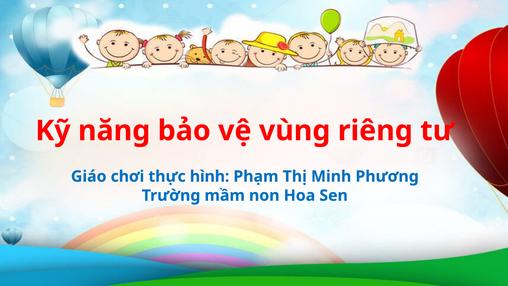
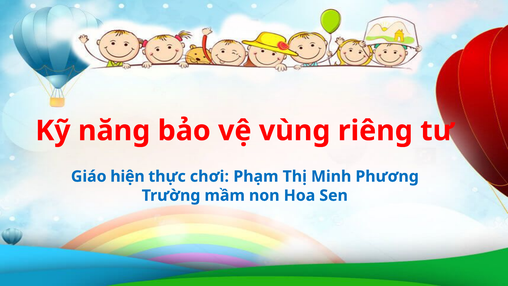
chơi: chơi -> hiện (128, 176)
hình: hình -> chơi (209, 176)
